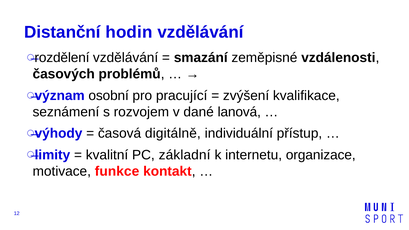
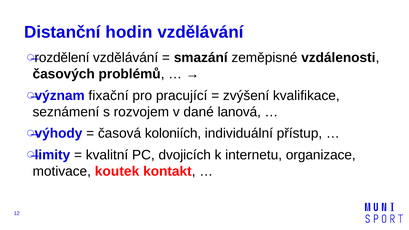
osobní: osobní -> fixační (109, 96)
digitálně: digitálně -> koloniích (173, 133)
základní: základní -> dvojicích (185, 155)
funkce: funkce -> koutek (117, 171)
